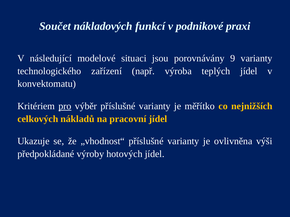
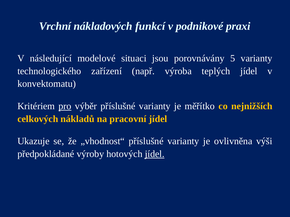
Součet: Součet -> Vrchní (55, 26)
9: 9 -> 5 (233, 58)
jídel underline: none -> present (155, 154)
